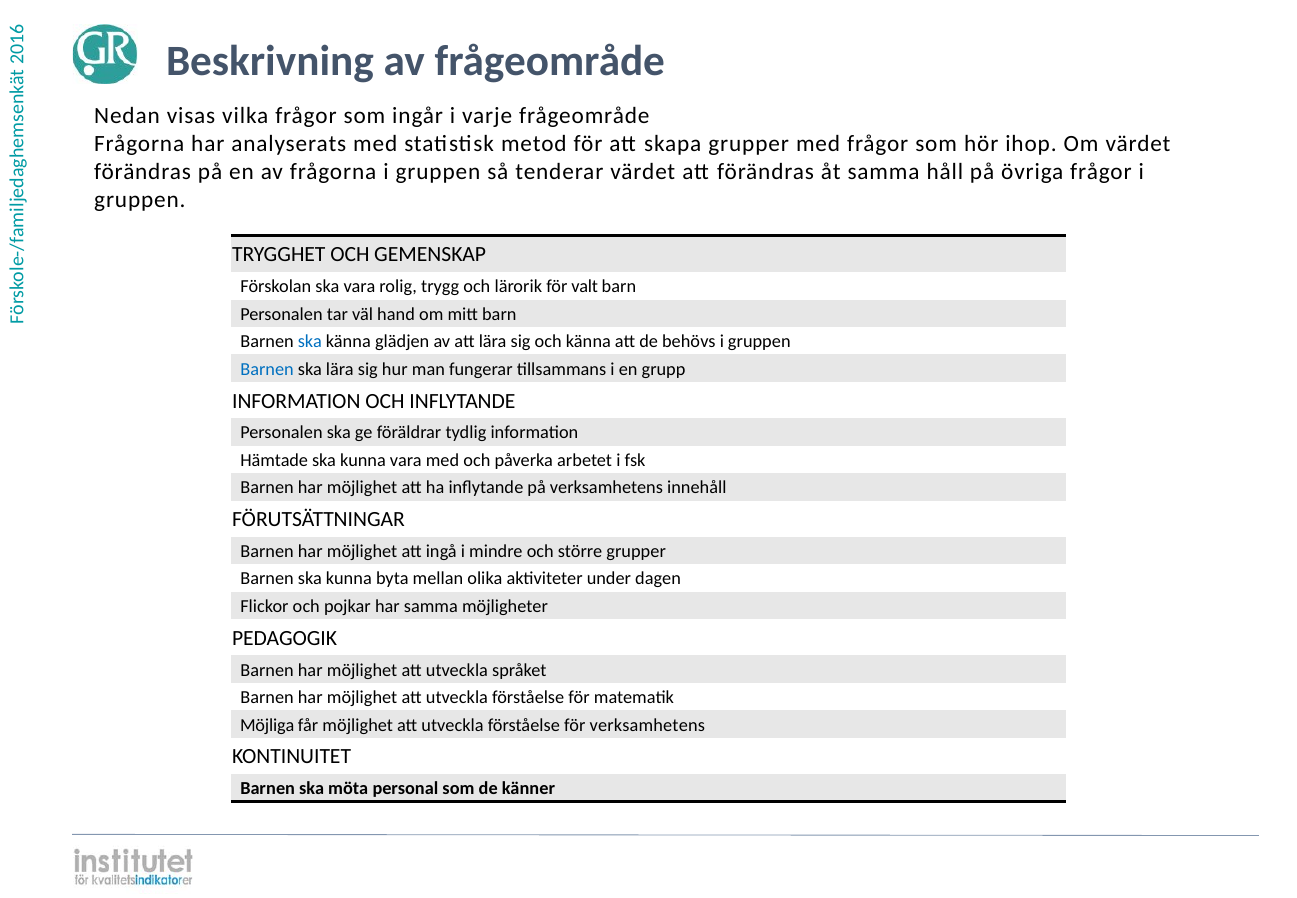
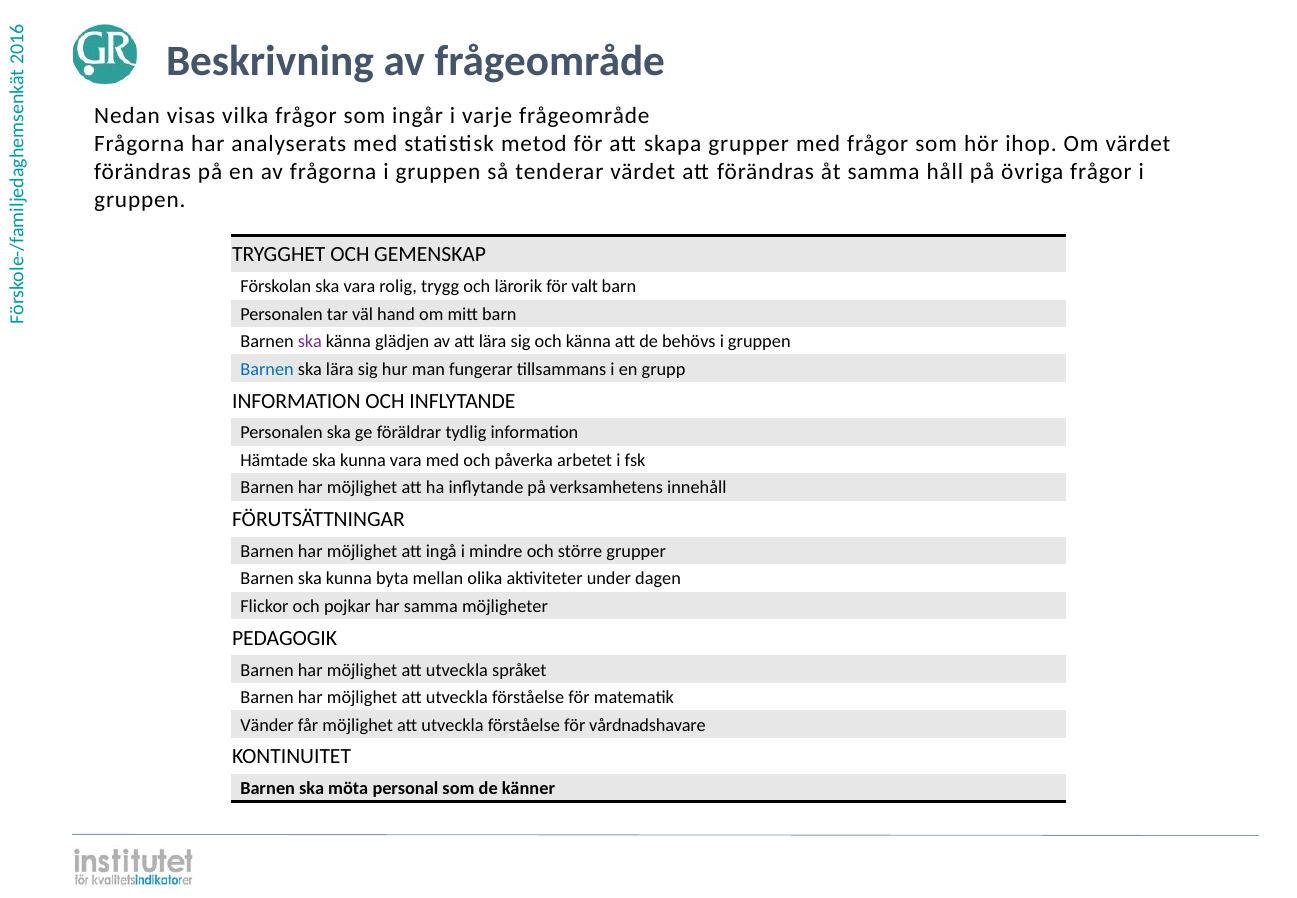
ska colour: blue -> purple (310, 342)
Möjliga: Möjliga -> Vänder (267, 725)
för verksamhetens: verksamhetens -> vårdnadshavare (648, 725)
